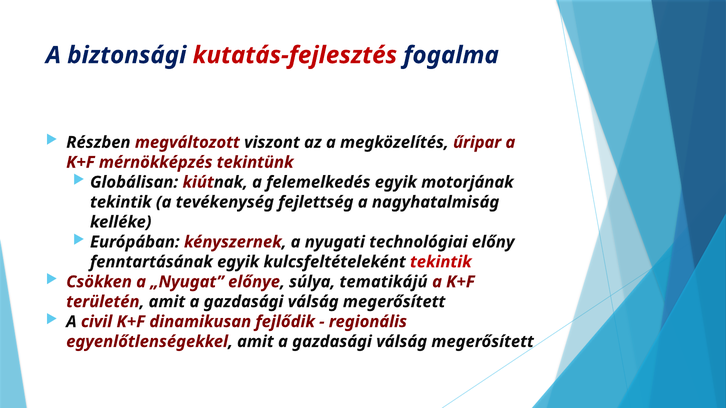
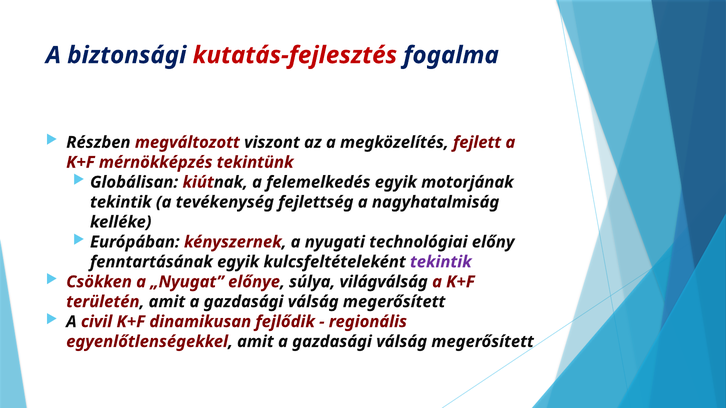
űripar: űripar -> fejlett (477, 143)
tekintik colour: red -> purple (441, 262)
tematikájú: tematikájú -> világválság (384, 282)
